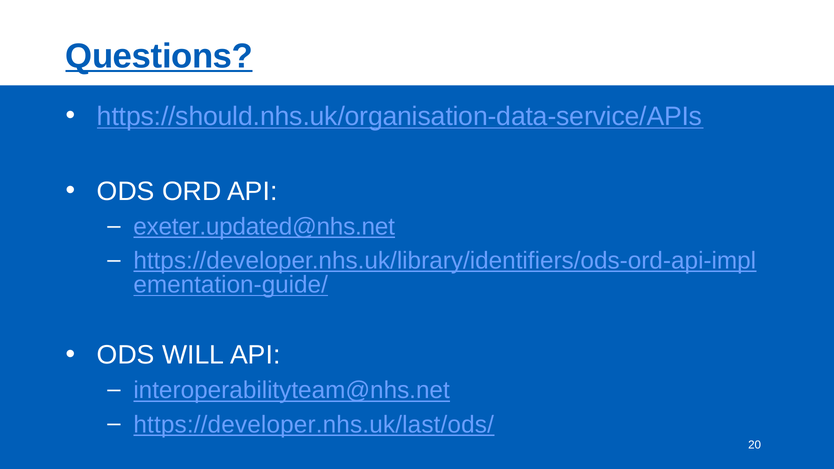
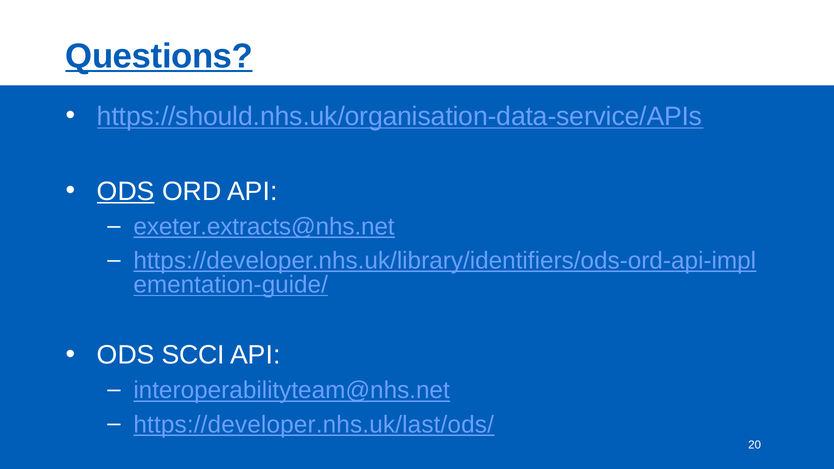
ODS underline: none -> present (126, 191)
exeter.updated@nhs.net: exeter.updated@nhs.net -> exeter.extracts@nhs.net (264, 227)
WILL: WILL -> SCCI (193, 355)
